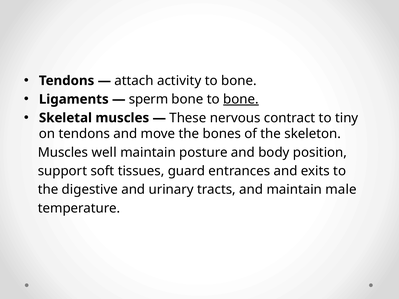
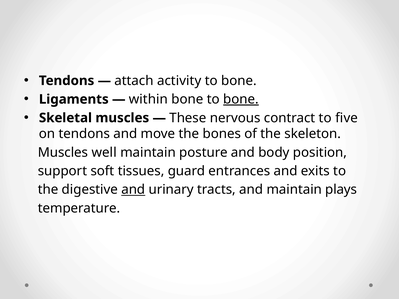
sperm: sperm -> within (148, 99)
tiny: tiny -> five (347, 118)
and underline: none -> present (133, 190)
male: male -> plays (341, 190)
